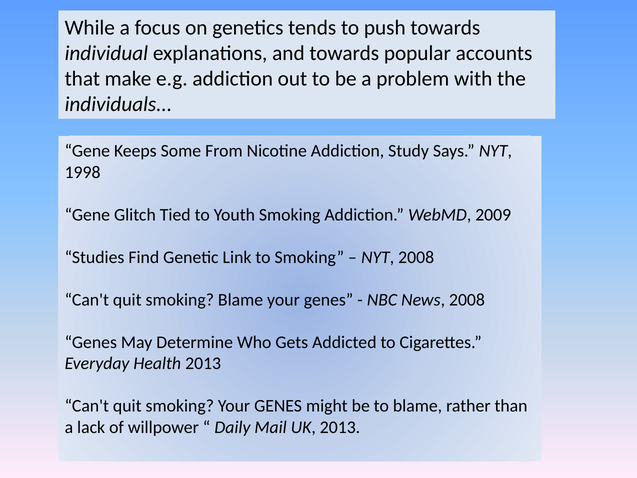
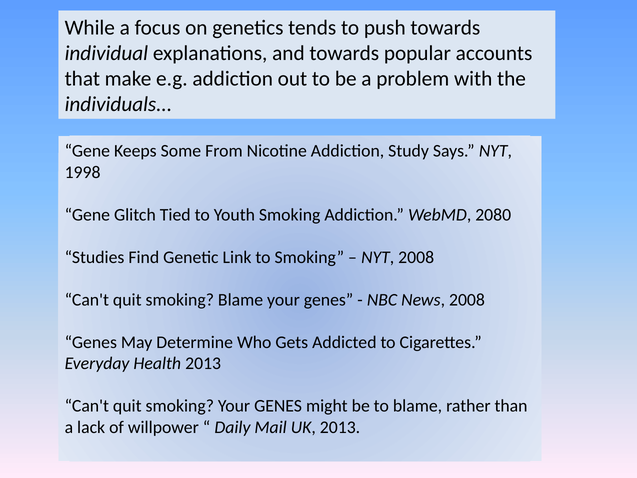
2009: 2009 -> 2080 (493, 215)
